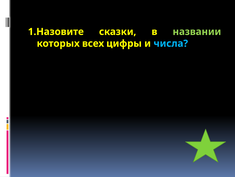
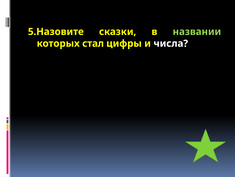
1.Назовите: 1.Назовите -> 5.Назовите (56, 32)
всех: всех -> стал (93, 43)
числа colour: light blue -> white (171, 43)
